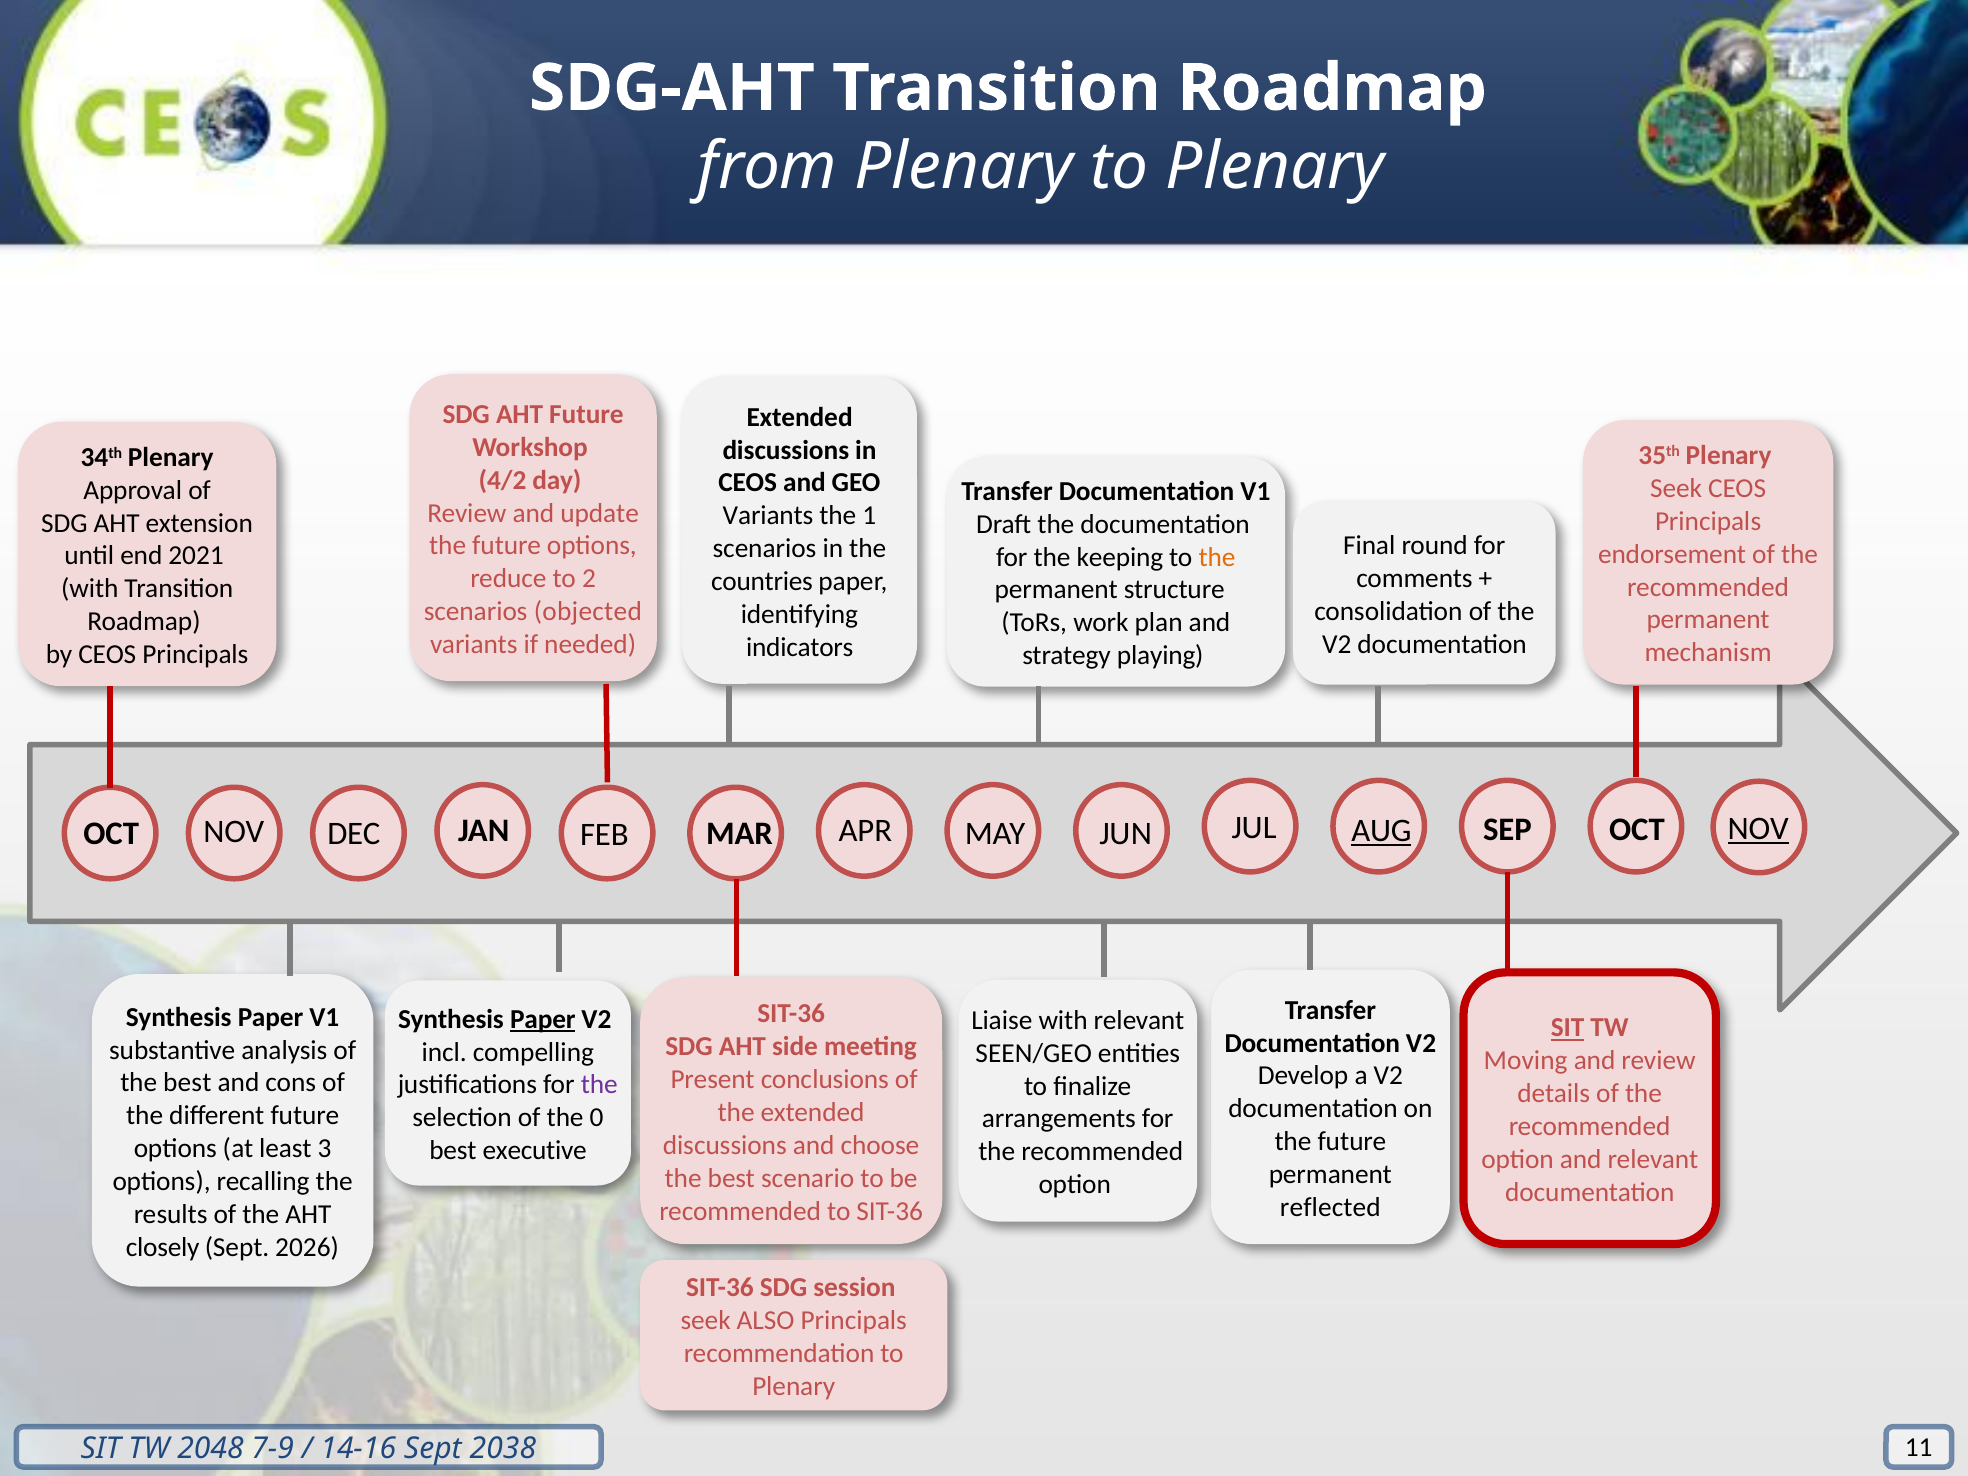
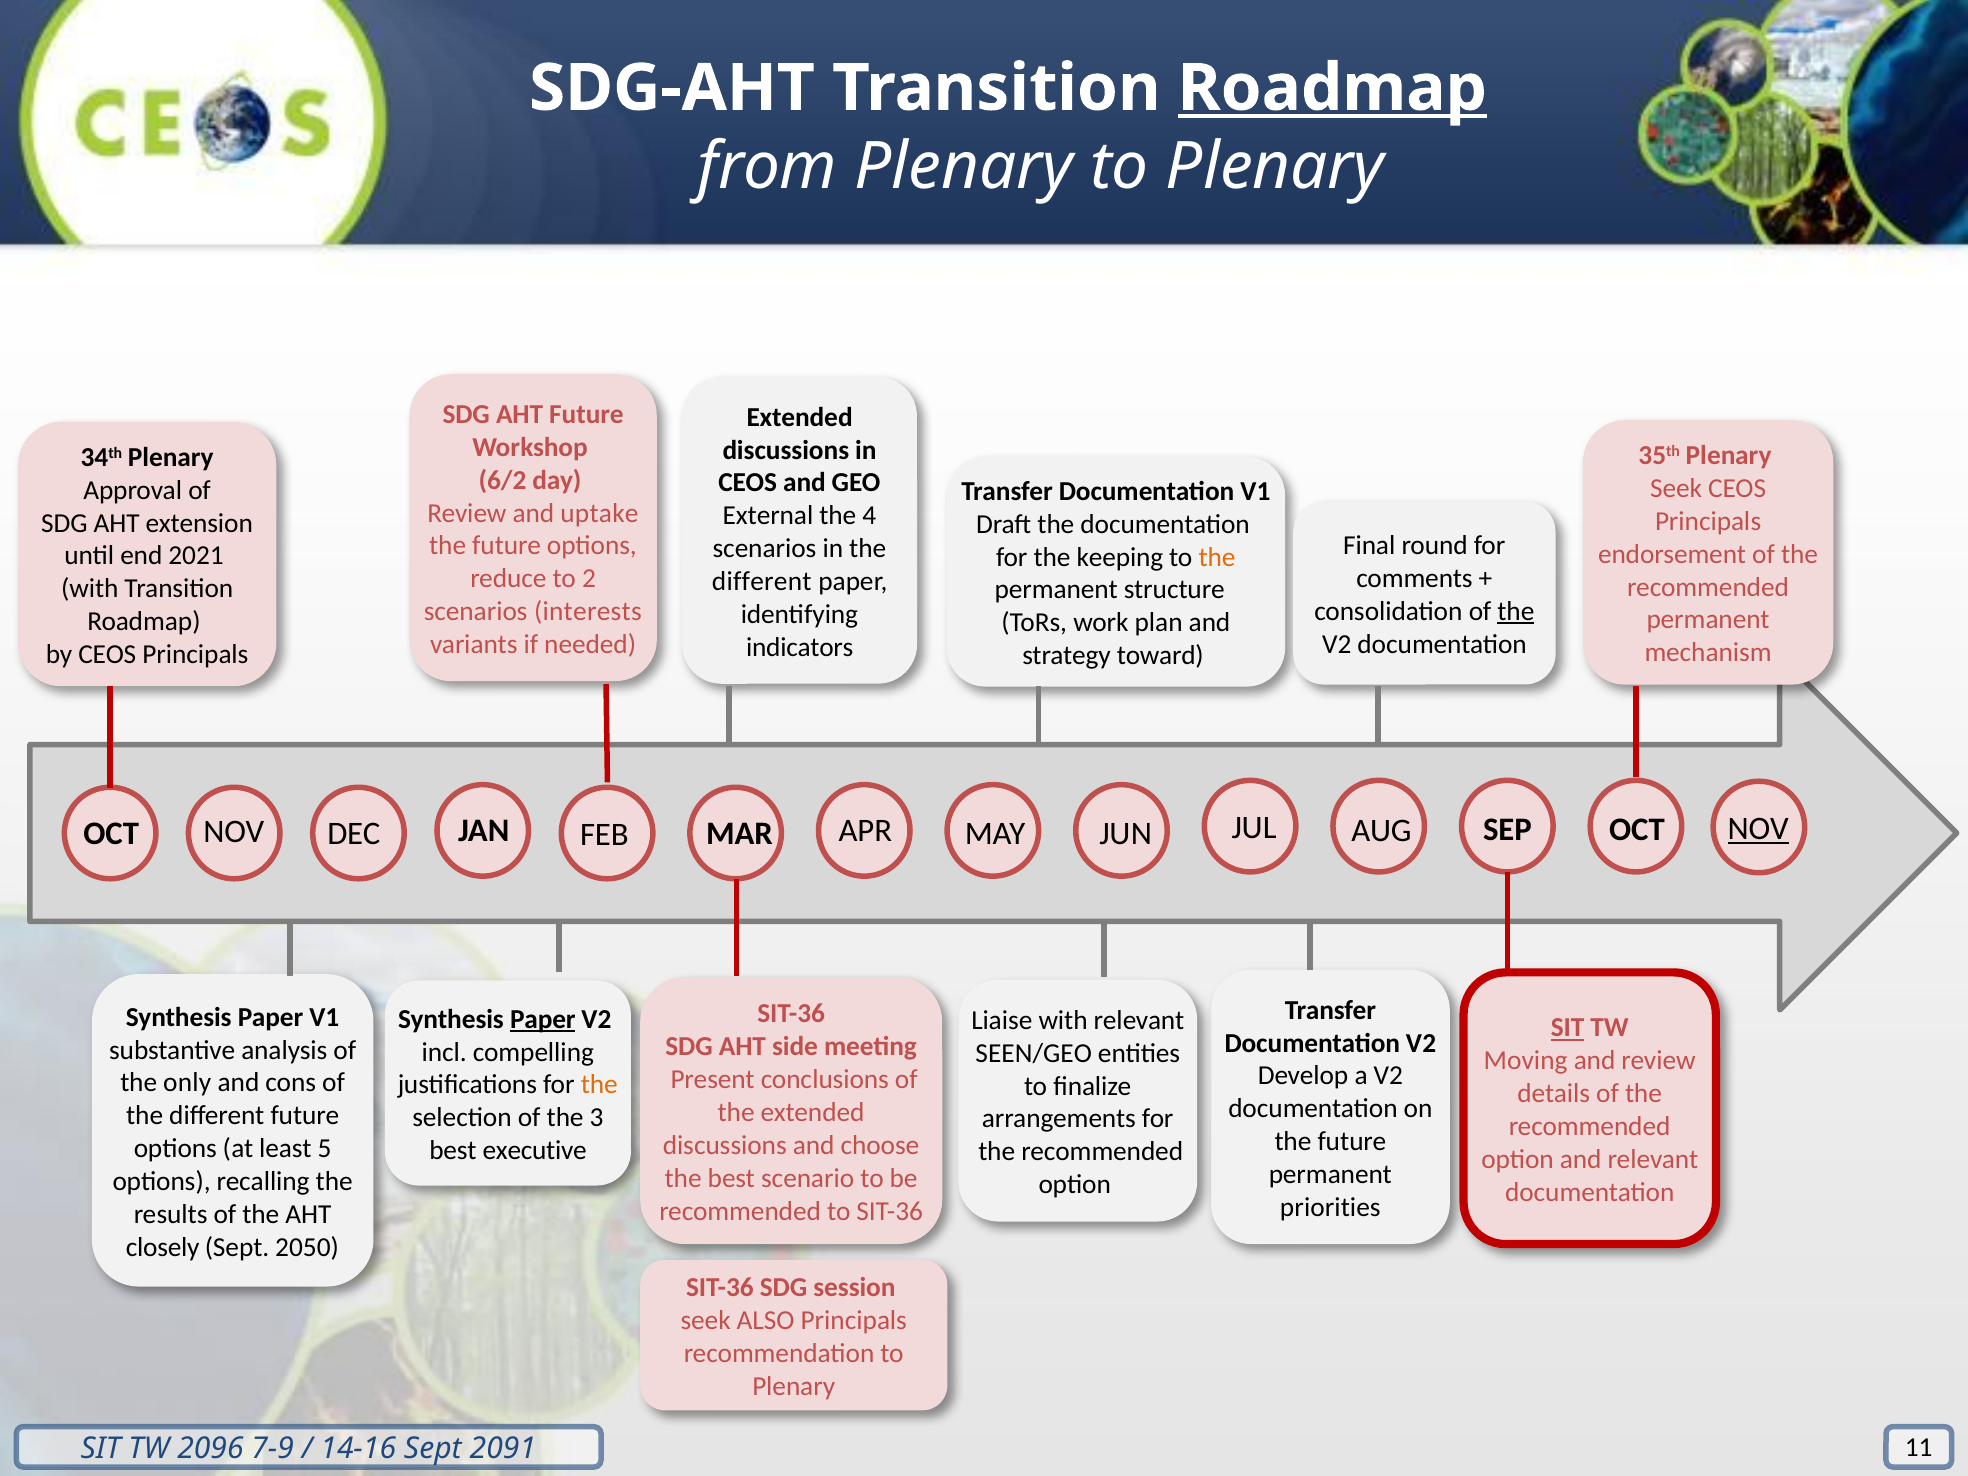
Roadmap underline: none -> present (1332, 88)
4/2: 4/2 -> 6/2 (503, 480)
update: update -> uptake (599, 513)
Variants: Variants -> External (768, 516)
1: 1 -> 4 (869, 516)
countries: countries -> different (762, 581)
the underline: none -> present (1516, 611)
objected: objected -> interests (588, 612)
playing: playing -> toward (1160, 656)
AUG underline: present -> none (1382, 831)
best: best -> only (187, 1083)
the colour: purple -> orange (599, 1085)
0: 0 -> 3 (596, 1118)
3: 3 -> 5 (324, 1149)
reflected: reflected -> priorities (1330, 1207)
2026: 2026 -> 2050 (307, 1247)
2048: 2048 -> 2096 (210, 1449)
2038: 2038 -> 2091 (503, 1449)
